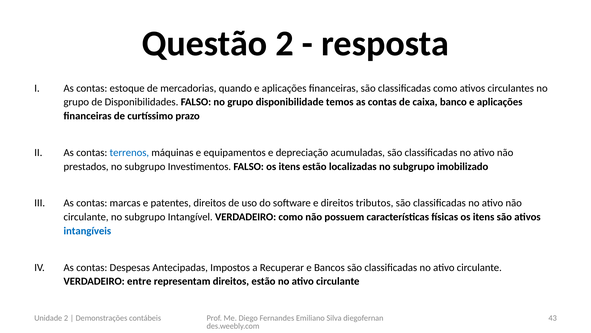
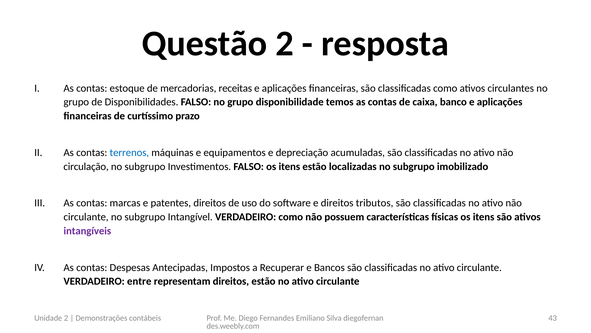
quando: quando -> receitas (235, 88)
prestados: prestados -> circulação (86, 166)
intangíveis colour: blue -> purple (87, 230)
